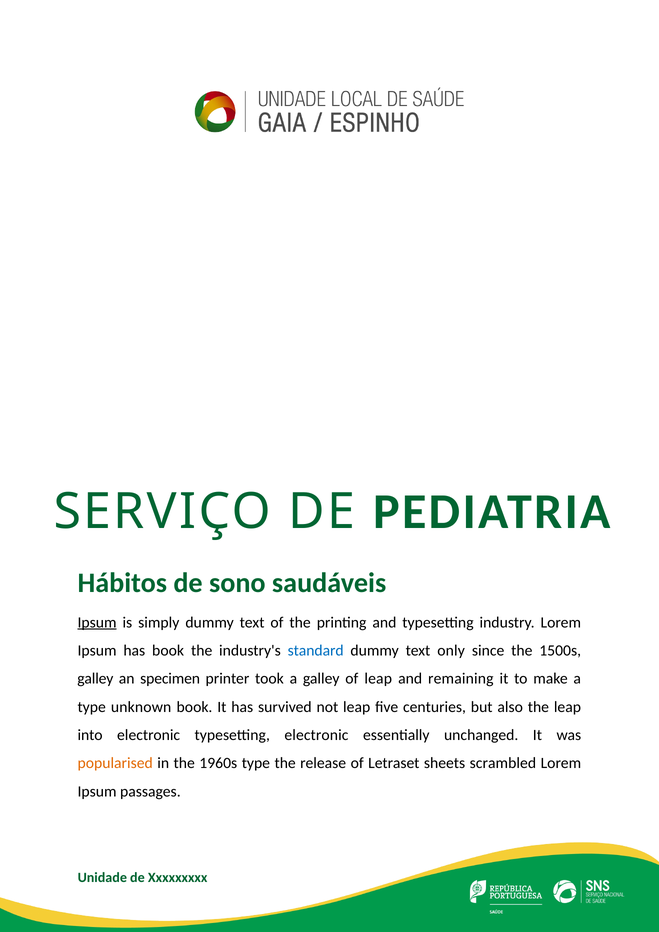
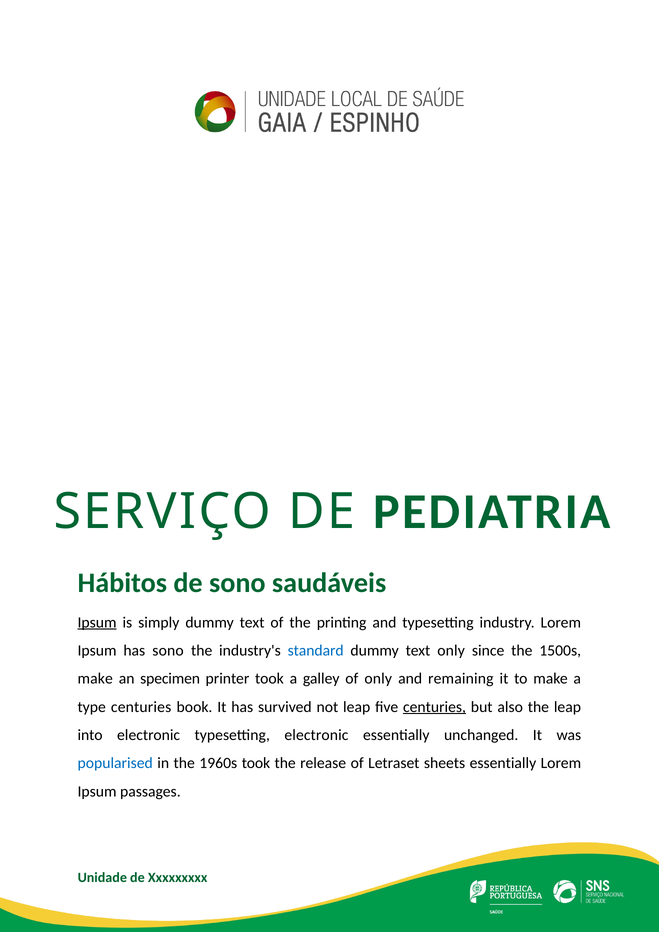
has book: book -> sono (168, 650)
galley: galley -> make (95, 679)
of leap: leap -> only (378, 679)
type unknown: unknown -> centuries (141, 707)
centuries underline: none -> present (435, 707)
popularised colour: orange -> blue (115, 763)
1960s type: type -> took (256, 763)
sheets scrambled: scrambled -> essentially (503, 763)
